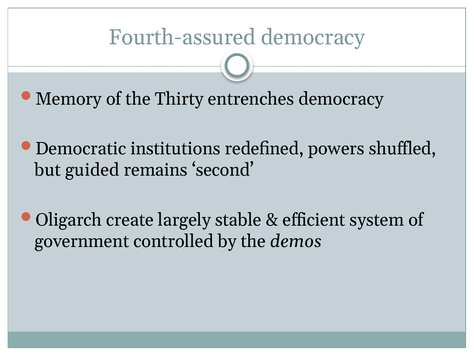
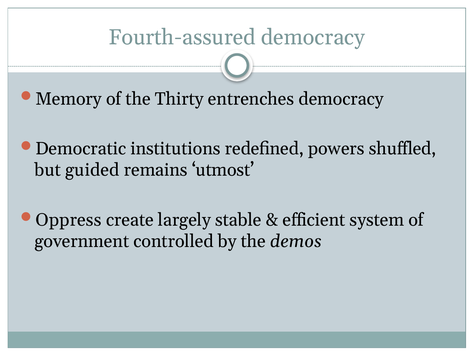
second: second -> utmost (223, 170)
Oligarch: Oligarch -> Oppress (69, 220)
